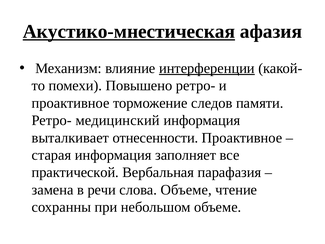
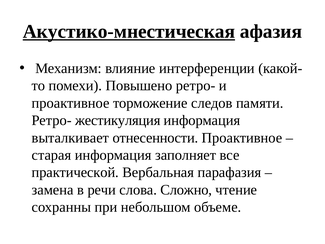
интерференции underline: present -> none (207, 68)
медицинский: медицинский -> жестикуляция (118, 120)
слова Объеме: Объеме -> Сложно (186, 190)
